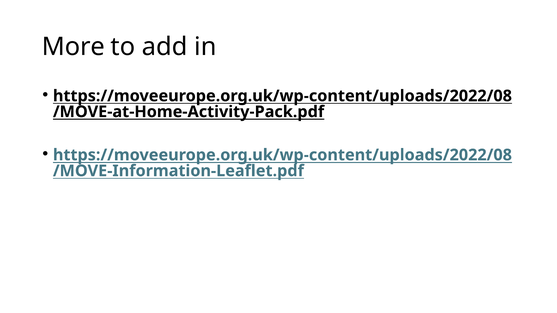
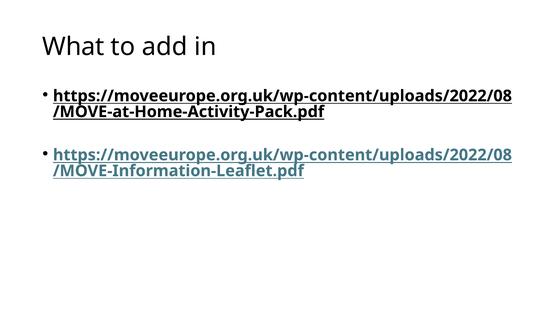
More: More -> What (73, 47)
